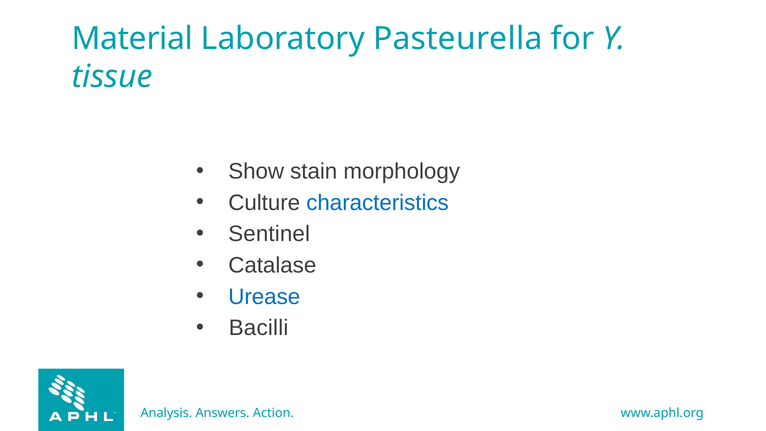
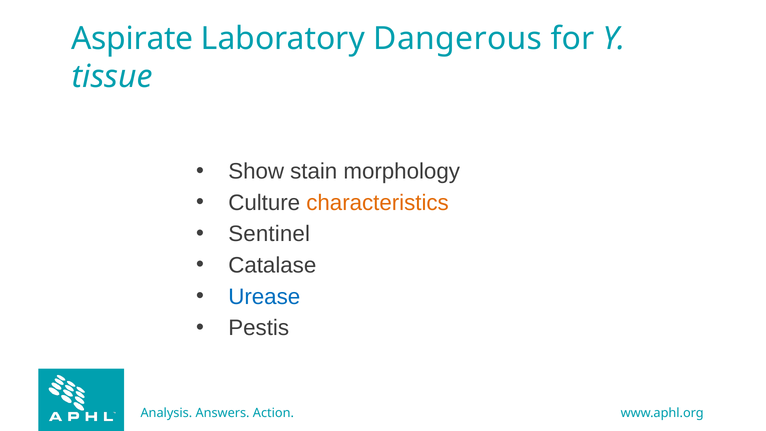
Material: Material -> Aspirate (132, 39)
Pasteurella: Pasteurella -> Dangerous (458, 39)
characteristics colour: blue -> orange (378, 203)
Bacilli: Bacilli -> Pestis (259, 328)
